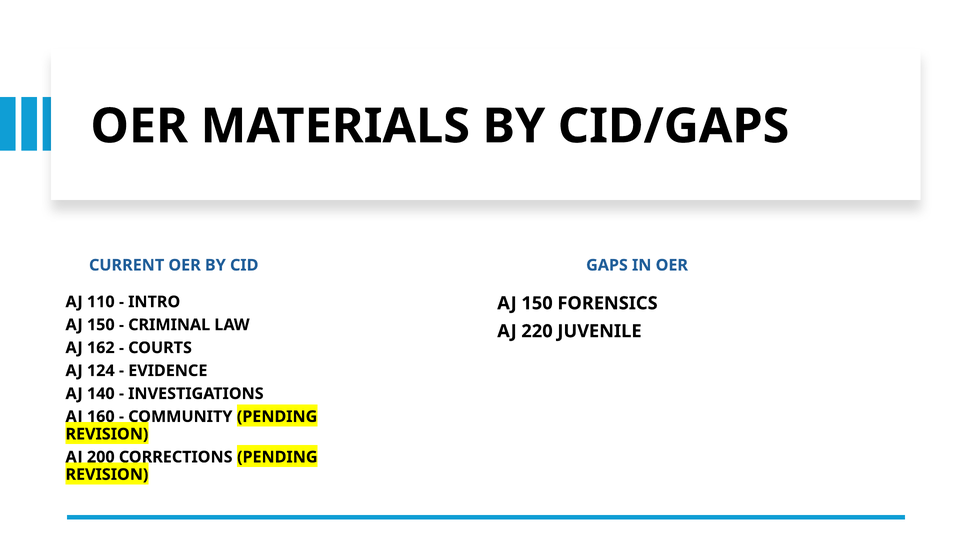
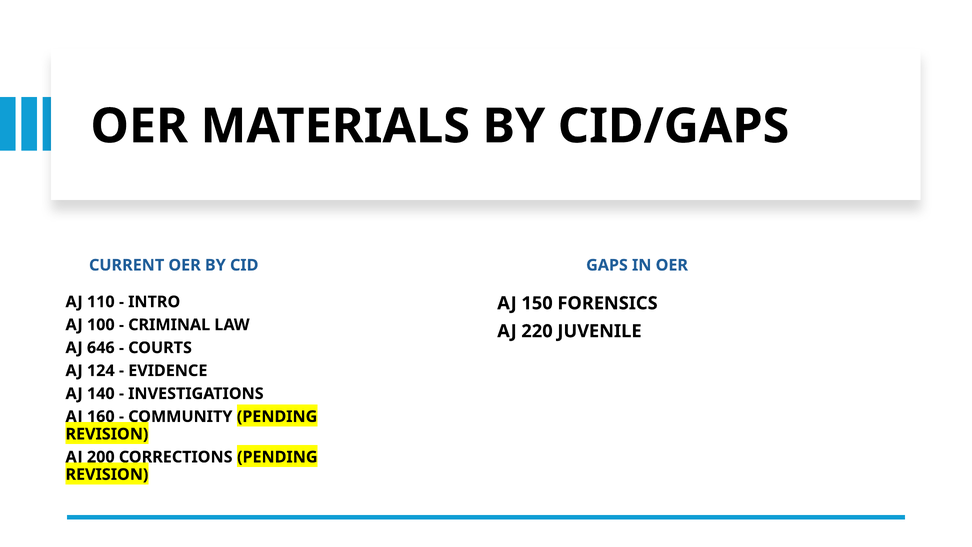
150: 150 -> 100 (101, 325)
162: 162 -> 646 (101, 348)
